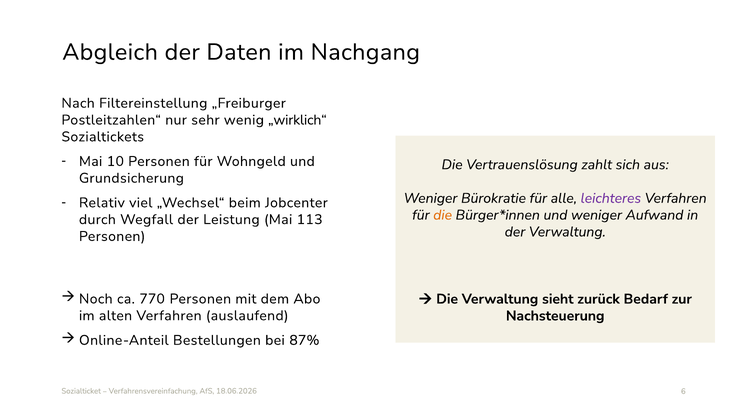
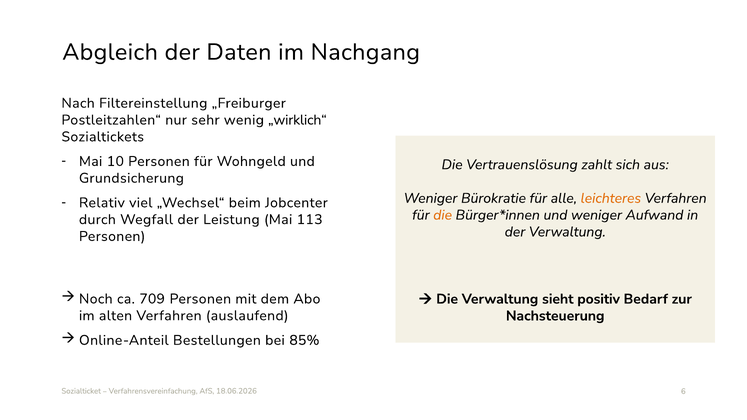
leichteres colour: purple -> orange (611, 198)
770: 770 -> 709 (152, 299)
zurück: zurück -> positiv (599, 299)
87%: 87% -> 85% (304, 340)
